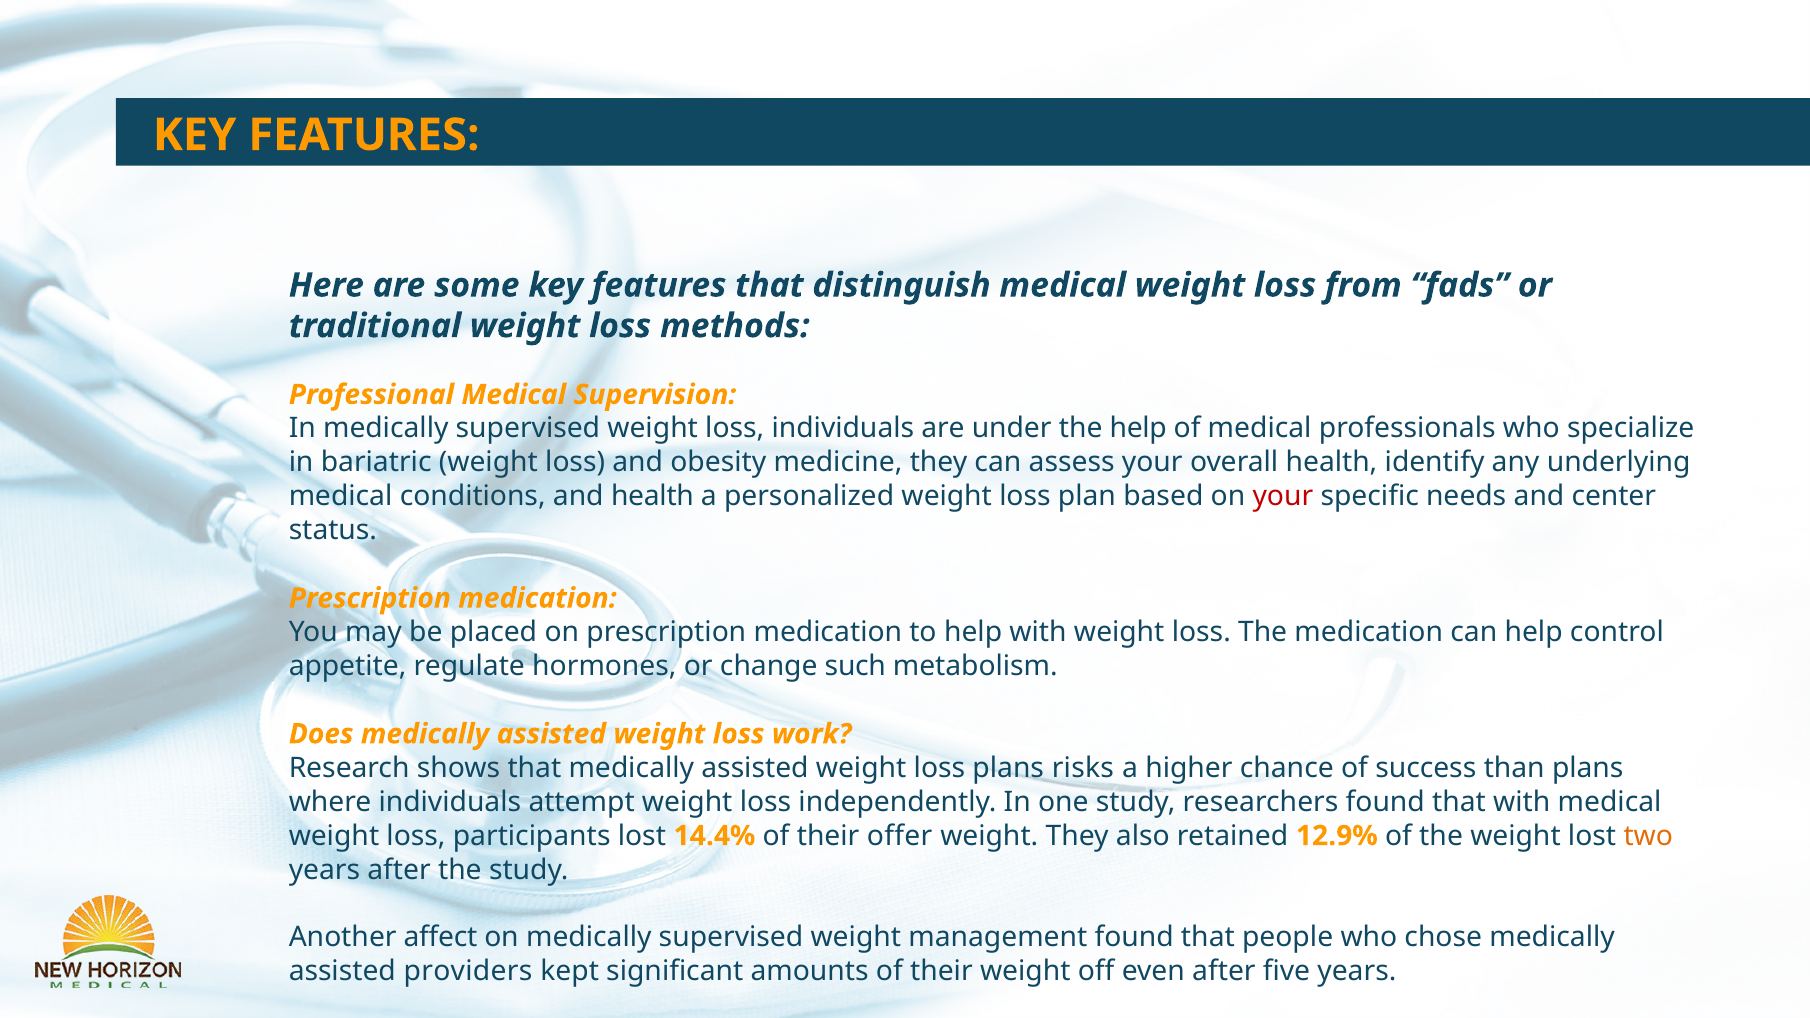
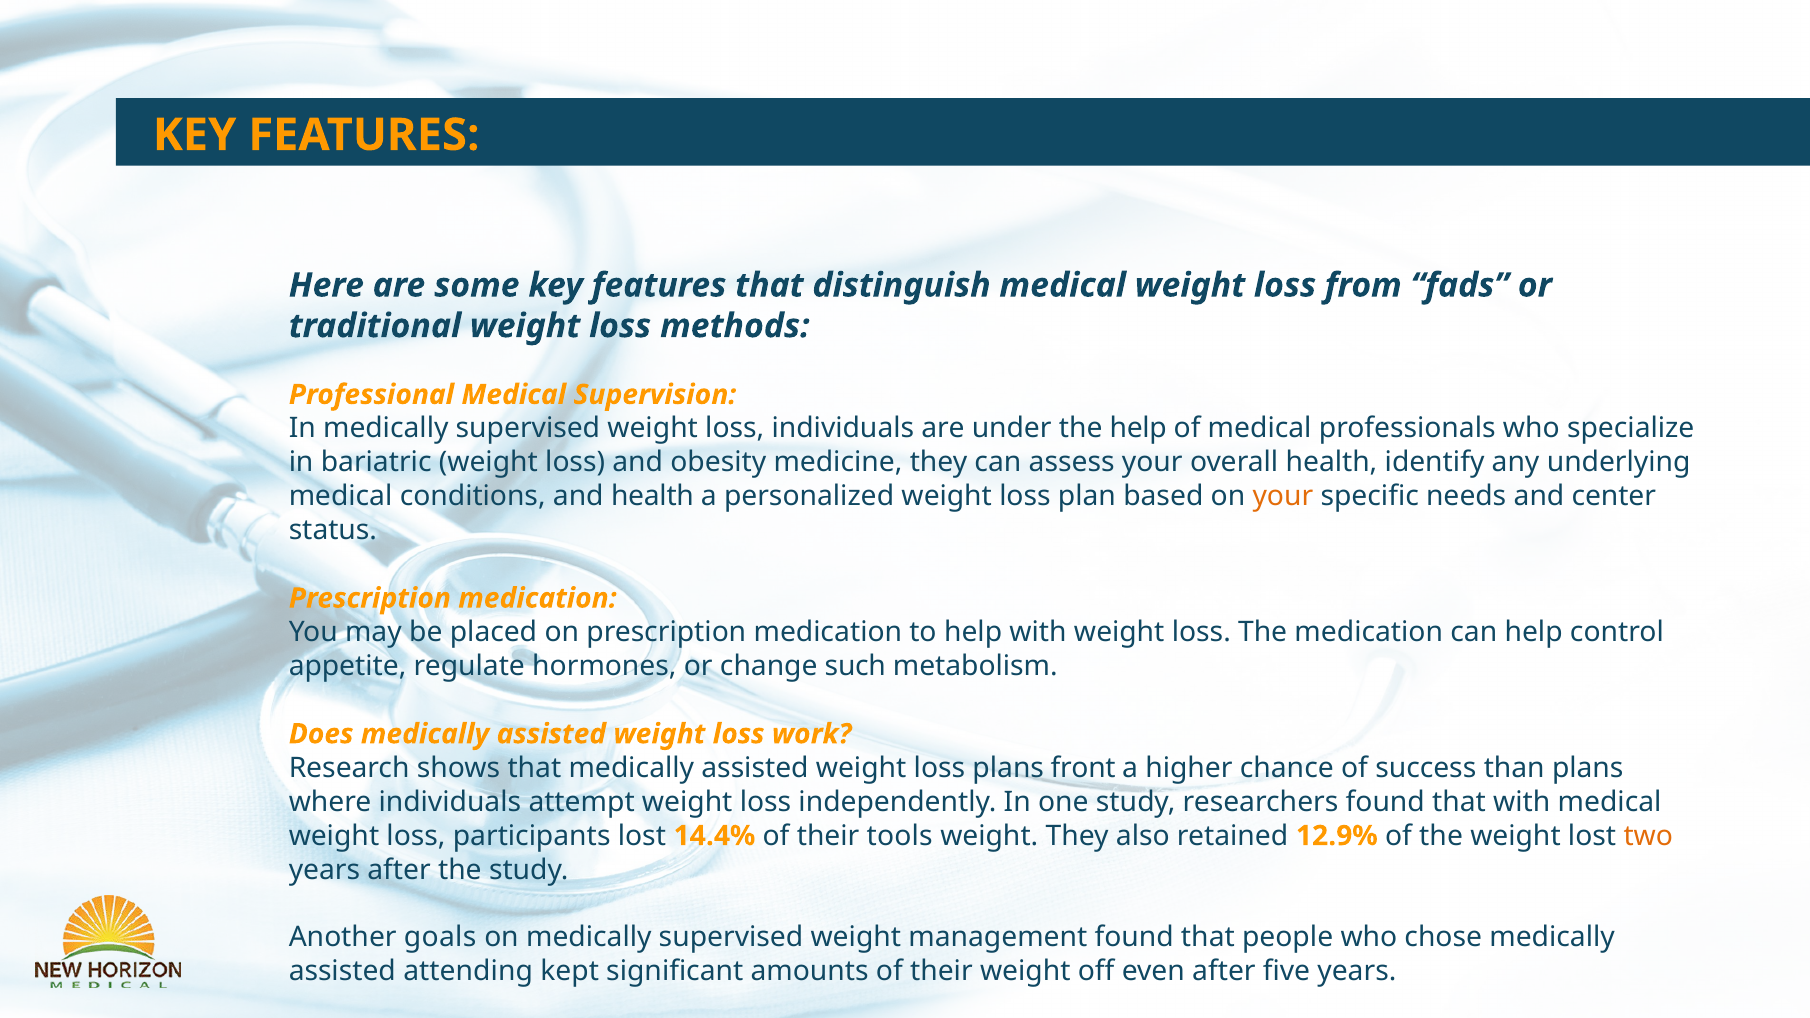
your colour: red -> orange (1283, 497)
risks: risks -> front (1083, 768)
offer: offer -> tools (900, 836)
affect: affect -> goals (440, 938)
providers: providers -> attending (468, 972)
